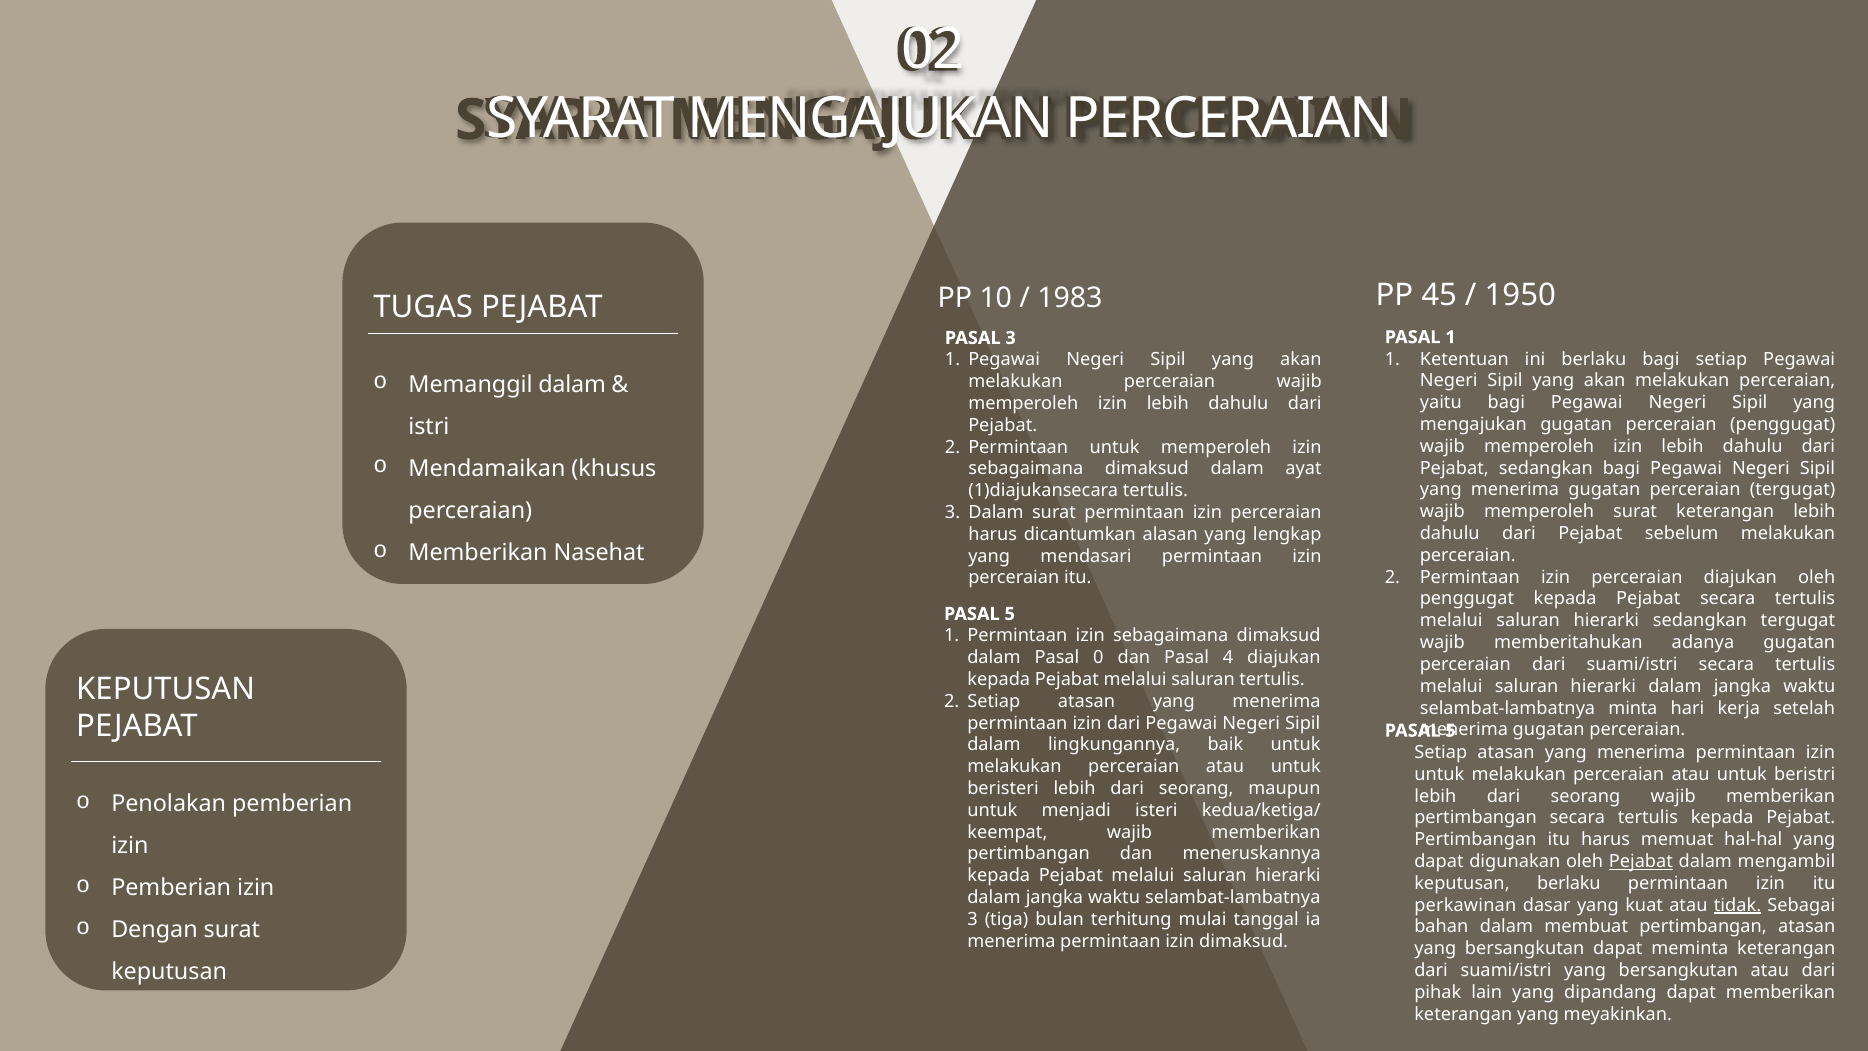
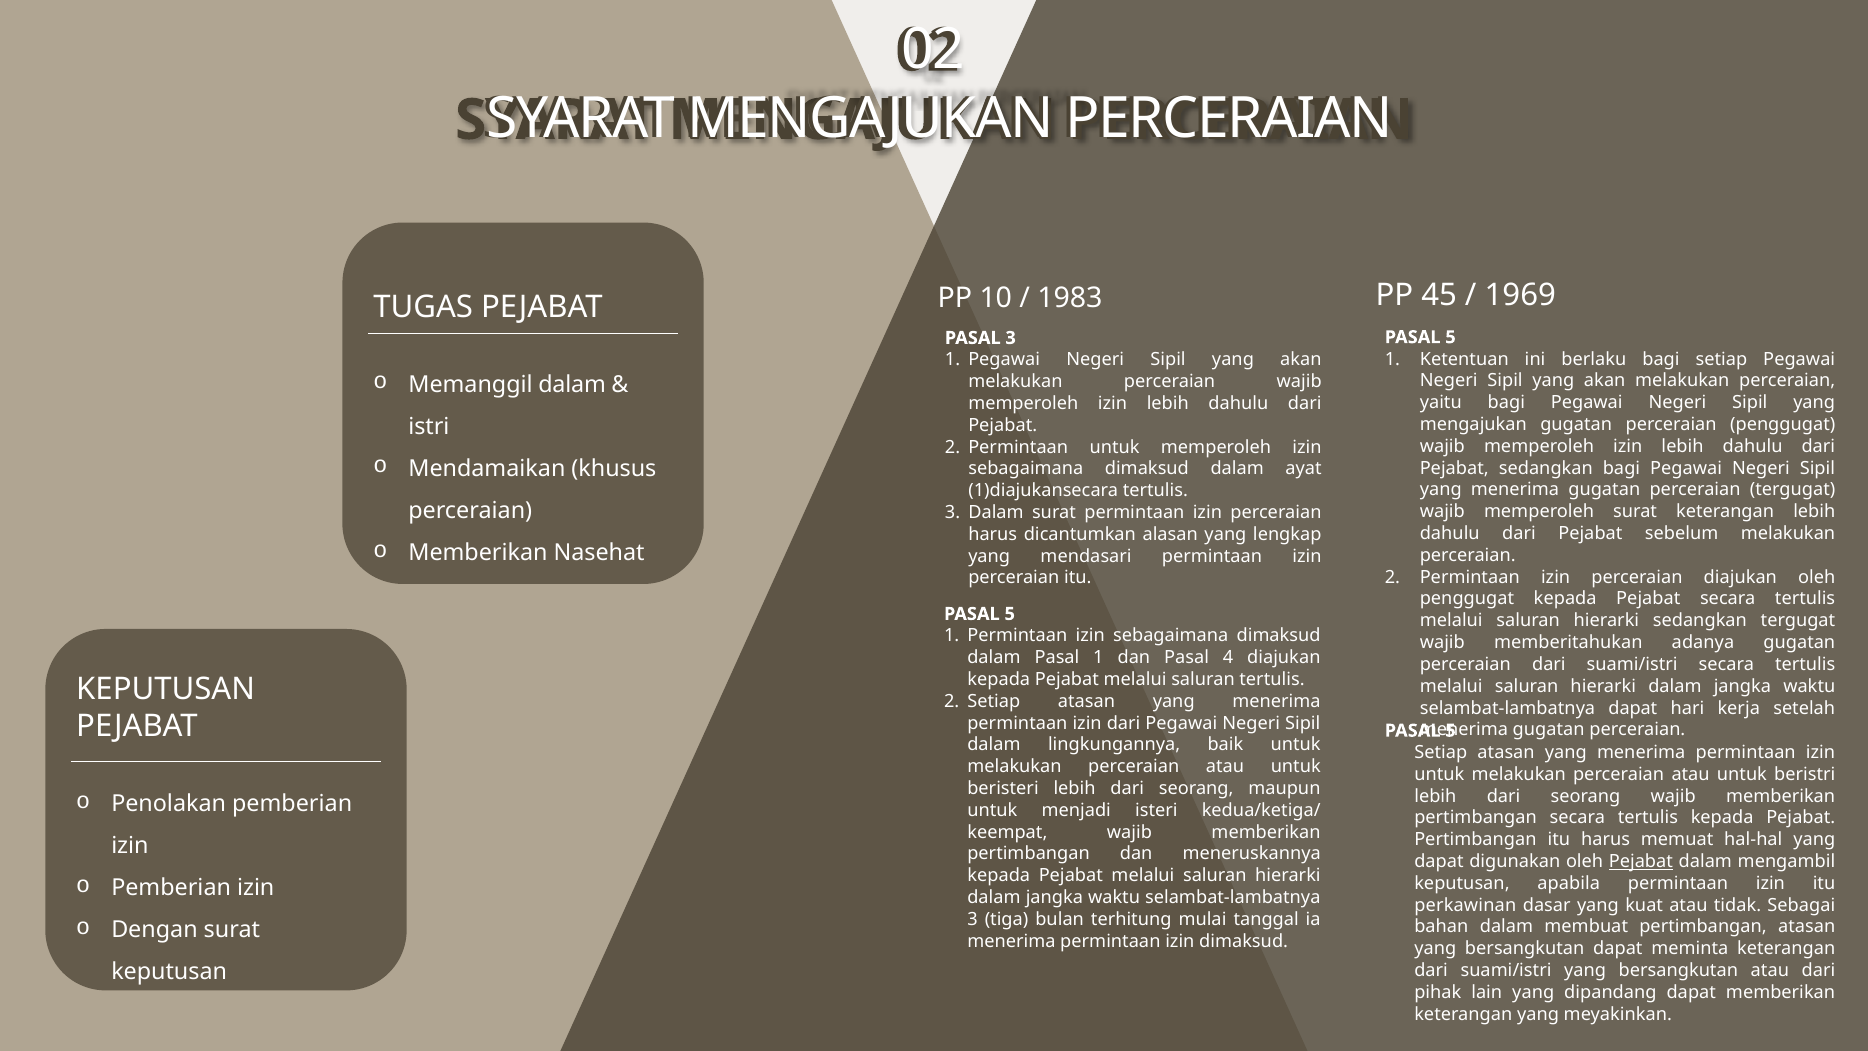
1950: 1950 -> 1969 (1520, 296)
1: 1 -> 5 (1451, 337)
Pasal 0: 0 -> 1 (1098, 657)
selambat-lambatnya minta: minta -> dapat (1633, 708)
keputusan berlaku: berlaku -> apabila (1569, 883)
tidak underline: present -> none (1737, 905)
